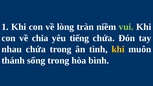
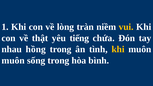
vui colour: light green -> yellow (126, 27)
chia: chia -> thật (40, 38)
nhau chứa: chứa -> hồng (36, 49)
thánh: thánh -> muôn (13, 61)
